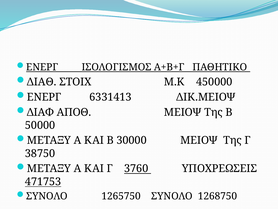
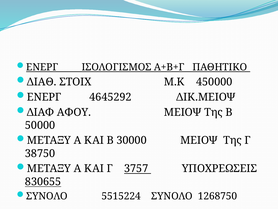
6331413: 6331413 -> 4645292 (110, 97)
ΑΠΟΘ: ΑΠΟΘ -> ΑΦΟΥ (74, 112)
3760: 3760 -> 3757 (136, 168)
471753: 471753 -> 830655 (43, 181)
1265750: 1265750 -> 5515224 (121, 196)
